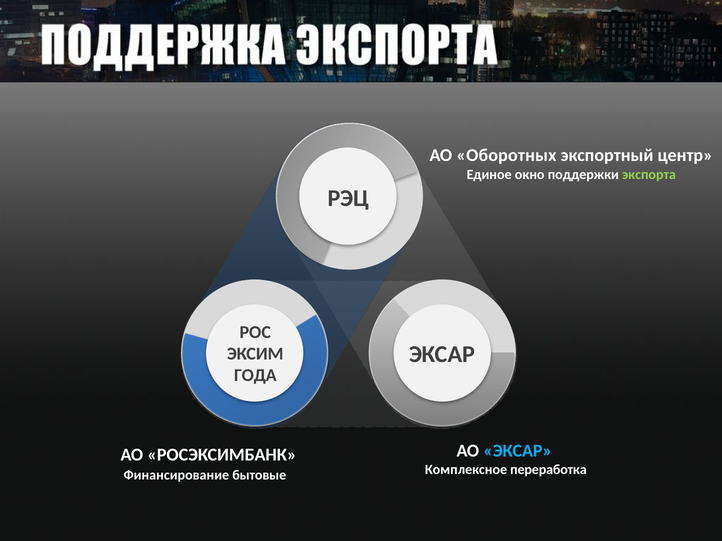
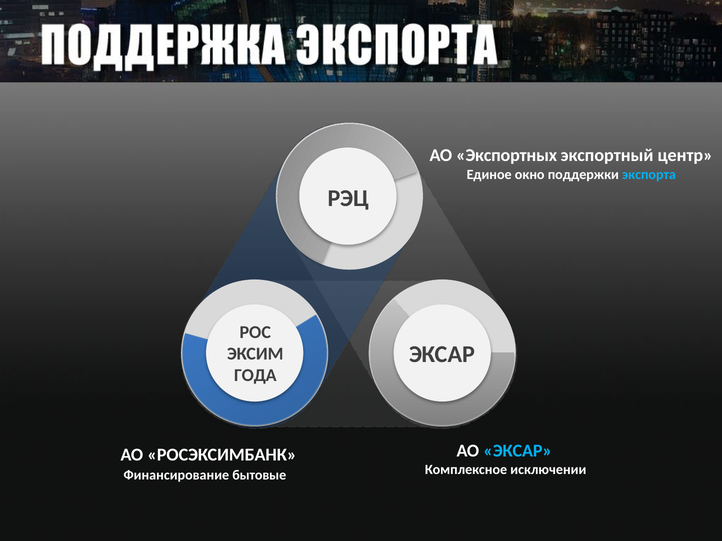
Оборотных: Оборотных -> Экспортных (507, 156)
экспорта colour: light green -> light blue (649, 175)
переработка: переработка -> исключении (548, 470)
